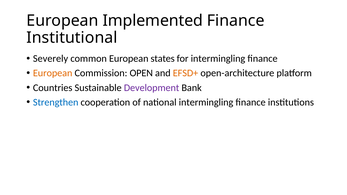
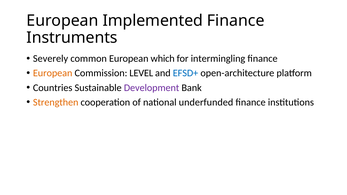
Institutional: Institutional -> Instruments (72, 38)
states: states -> which (163, 59)
OPEN: OPEN -> LEVEL (141, 73)
EFSD+ colour: orange -> blue (186, 73)
Strengthen colour: blue -> orange (56, 102)
national intermingling: intermingling -> underfunded (206, 102)
